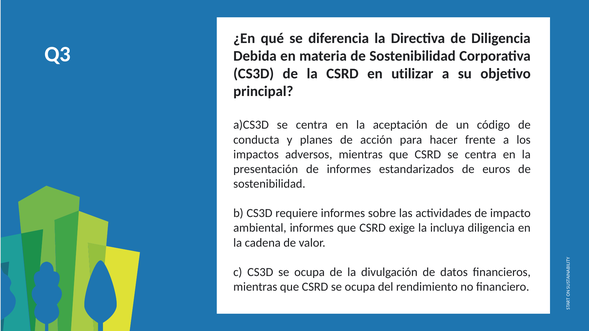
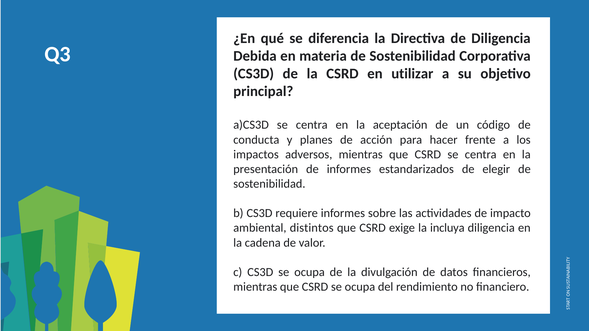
euros: euros -> elegir (496, 169)
ambiental informes: informes -> distintos (312, 228)
